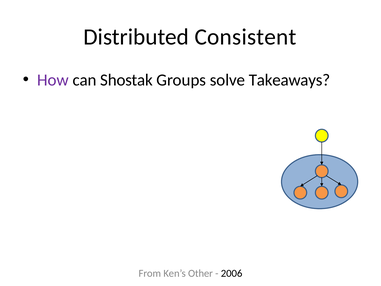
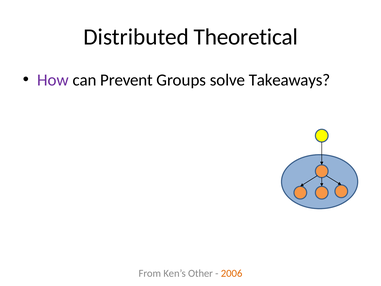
Consistent: Consistent -> Theoretical (246, 37)
Shostak: Shostak -> Prevent (127, 80)
2006 colour: black -> orange (232, 273)
